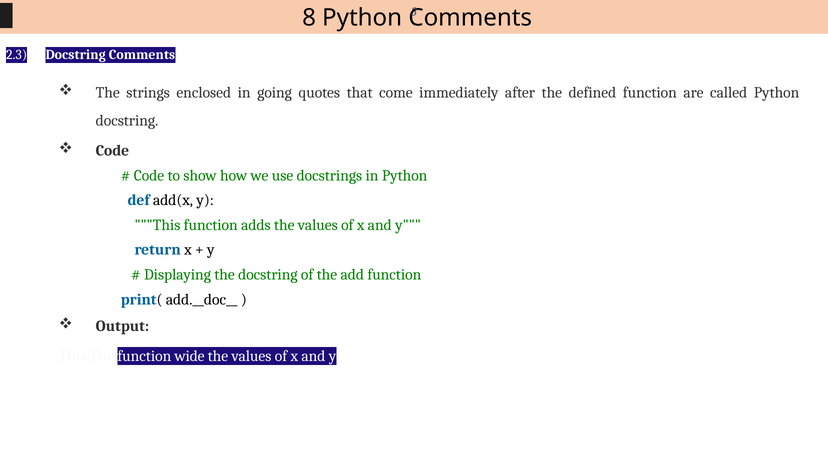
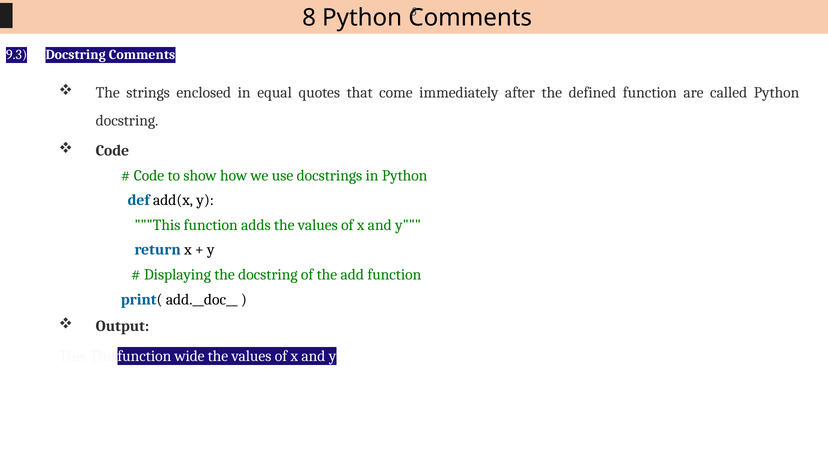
2.3: 2.3 -> 9.3 (17, 55)
going: going -> equal (275, 93)
